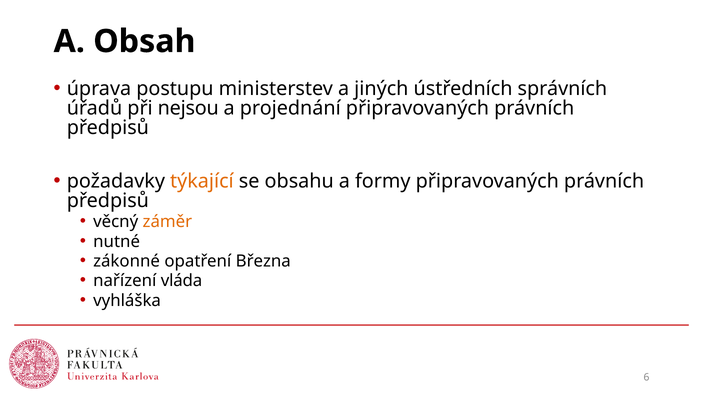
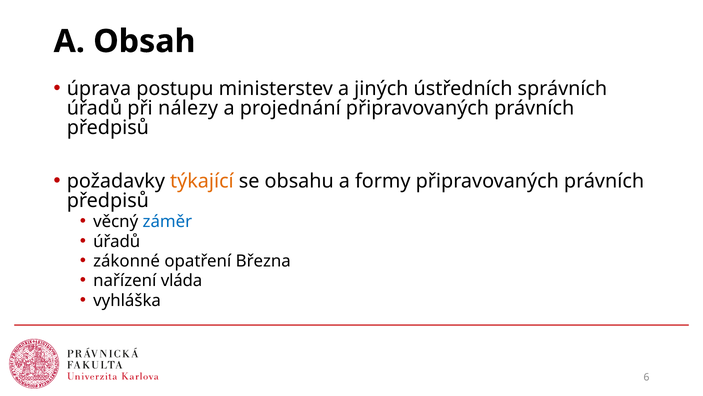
nejsou: nejsou -> nálezy (188, 108)
záměr colour: orange -> blue (167, 222)
nutné: nutné -> úřadů (117, 241)
